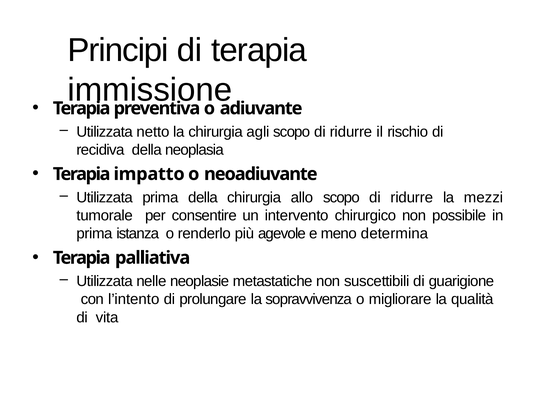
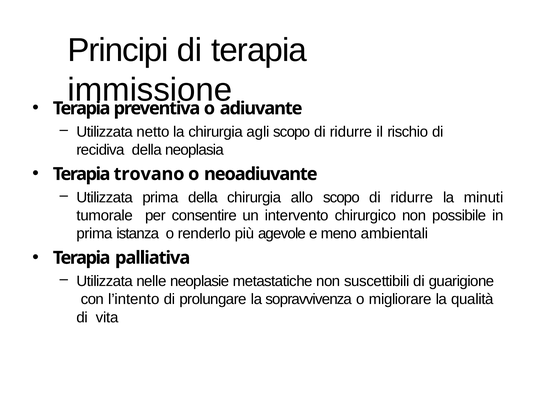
impatto: impatto -> trovano (149, 174)
mezzi: mezzi -> minuti (484, 198)
determina: determina -> ambientali (395, 234)
